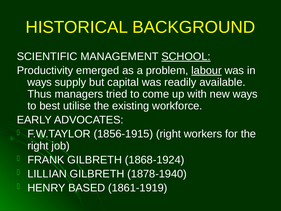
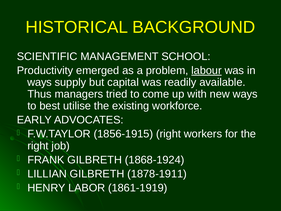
SCHOOL underline: present -> none (186, 56)
1878-1940: 1878-1940 -> 1878-1911 (157, 174)
BASED: BASED -> LABOR (87, 188)
